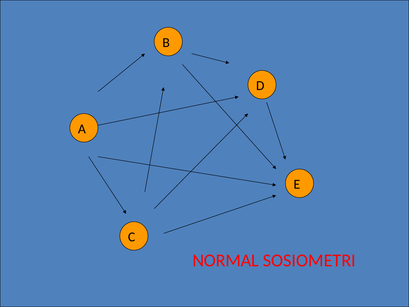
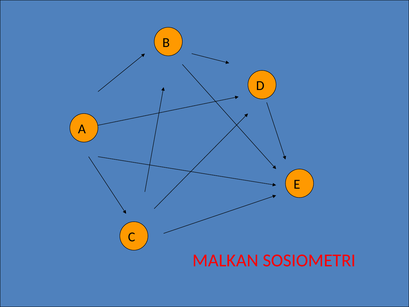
NORMAL: NORMAL -> MALKAN (225, 260)
